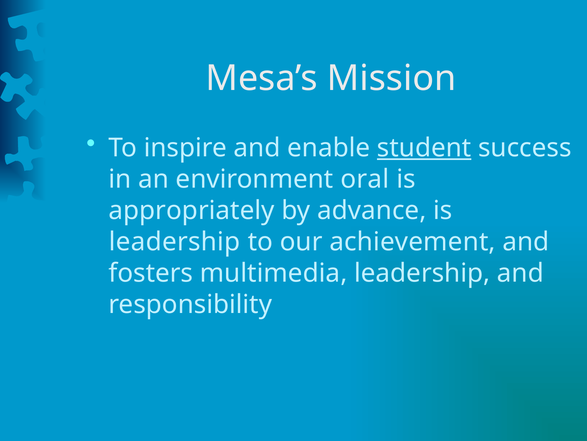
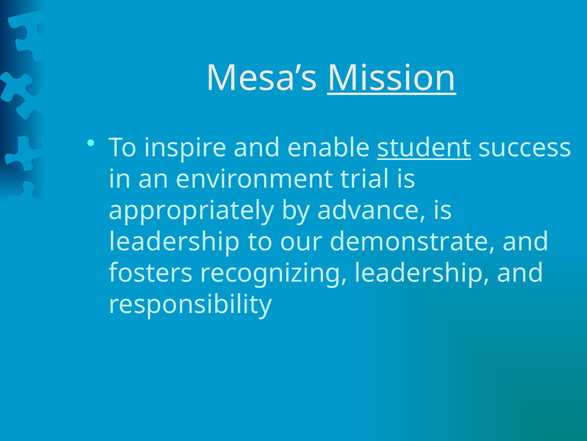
Mission underline: none -> present (392, 78)
oral: oral -> trial (365, 179)
achievement: achievement -> demonstrate (413, 242)
multimedia: multimedia -> recognizing (274, 273)
